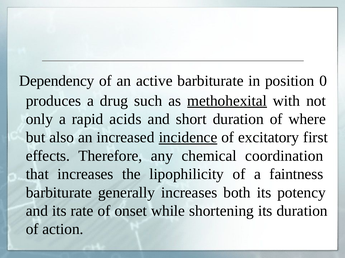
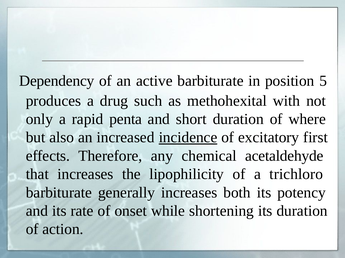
0: 0 -> 5 (323, 81)
methohexital underline: present -> none (227, 101)
acids: acids -> penta (126, 119)
coordination: coordination -> acetaldehyde (284, 156)
faintness: faintness -> trichloro (296, 175)
